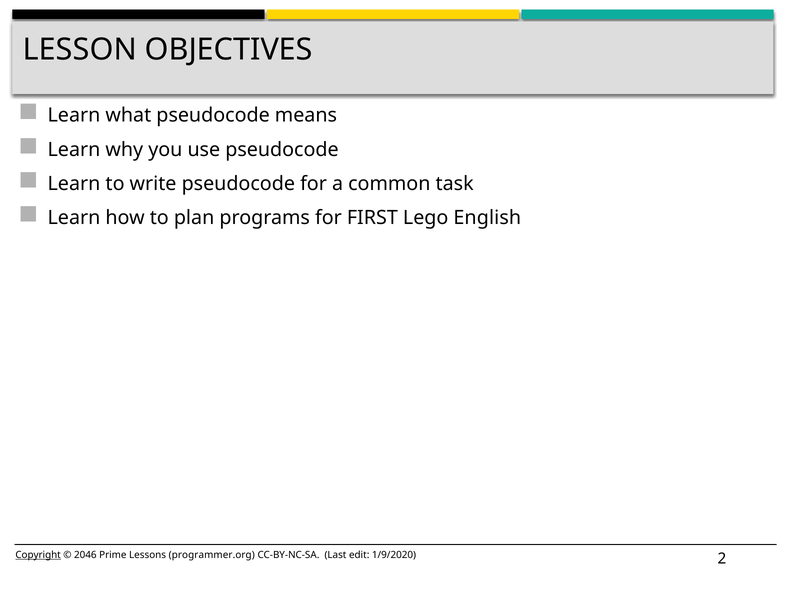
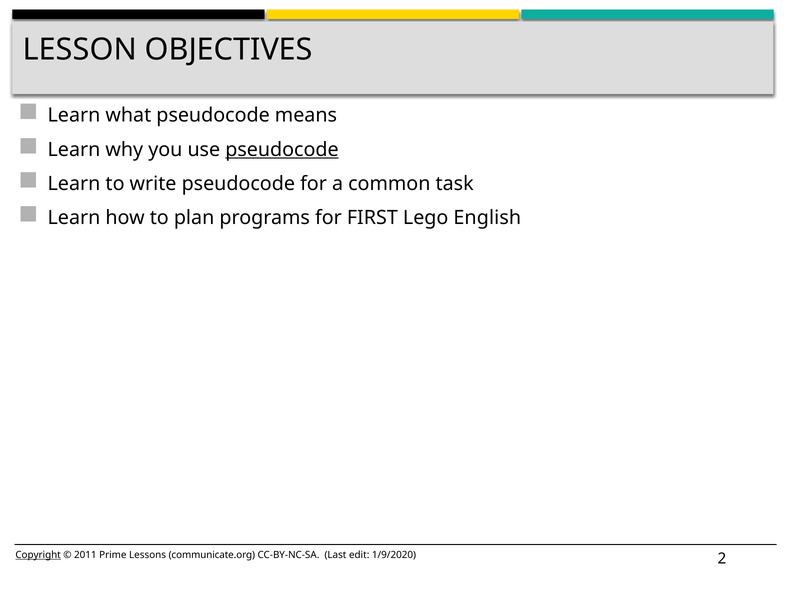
pseudocode underline: none -> present (282, 150)
2046: 2046 -> 2011 (85, 555)
programmer.org: programmer.org -> communicate.org (212, 555)
